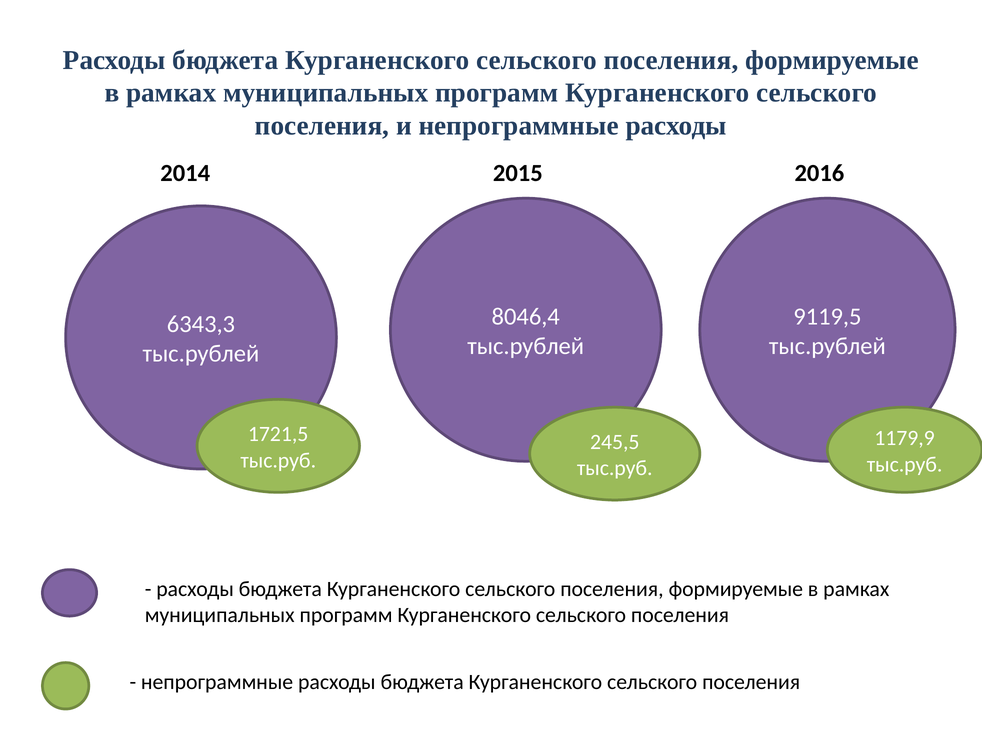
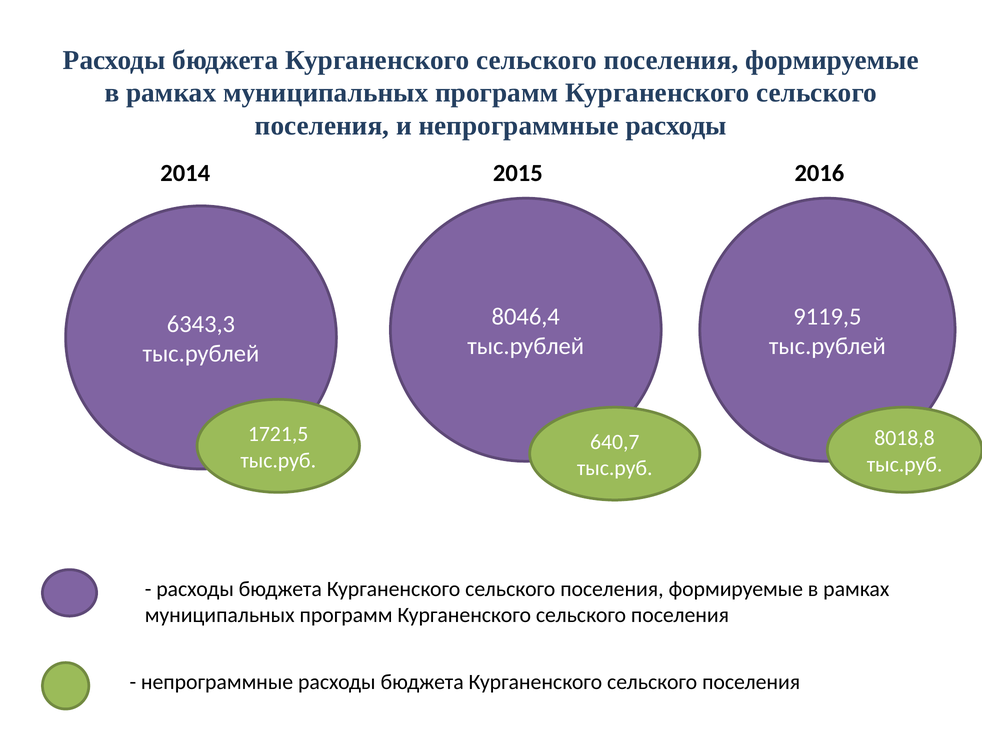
1179,9: 1179,9 -> 8018,8 (905, 438)
245,5: 245,5 -> 640,7 (615, 442)
